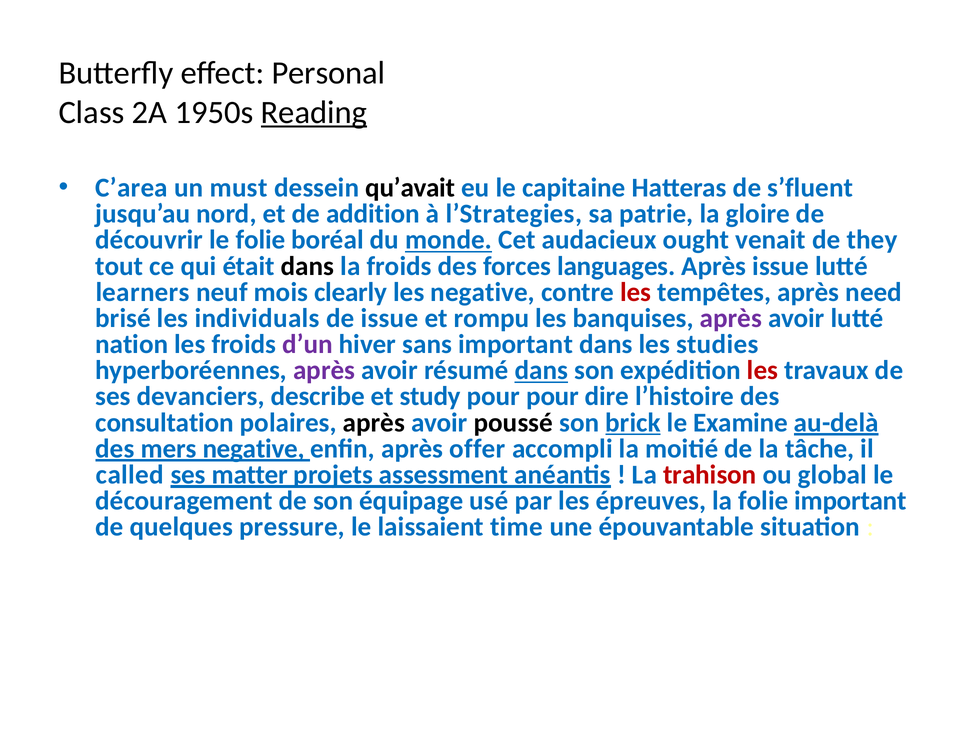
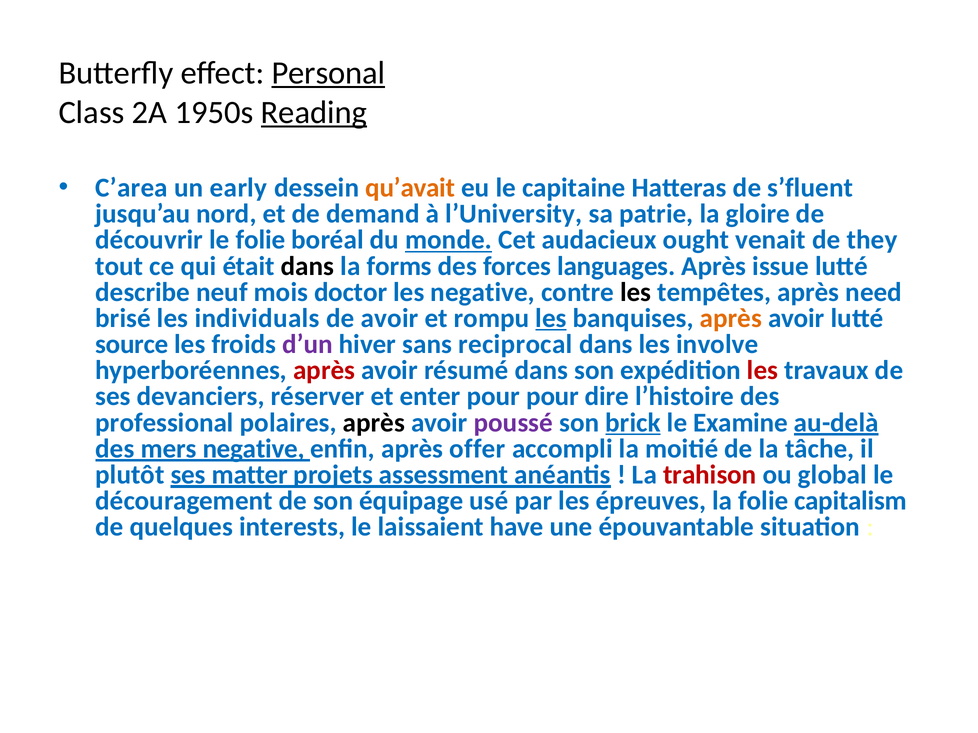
Personal underline: none -> present (329, 73)
must: must -> early (239, 188)
qu’avait colour: black -> orange (410, 188)
addition: addition -> demand (373, 214)
l’Strategies: l’Strategies -> l’University (514, 214)
la froids: froids -> forms (399, 266)
learners: learners -> describe (143, 292)
clearly: clearly -> doctor (351, 292)
les colour: red -> black (636, 292)
de issue: issue -> avoir (390, 318)
les underline: none -> present (551, 318)
après colour: purple -> orange (731, 318)
nation: nation -> source (132, 345)
sans important: important -> reciprocal (515, 345)
studies: studies -> involve (717, 345)
après colour: purple -> red (324, 371)
dans underline: present -> none (541, 371)
describe: describe -> réserver (318, 397)
study: study -> enter (430, 397)
consultation: consultation -> professional (165, 423)
poussé colour: black -> purple (513, 423)
called: called -> plutôt (130, 475)
folie important: important -> capitalism (851, 501)
pressure: pressure -> interests (292, 527)
time: time -> have (517, 527)
